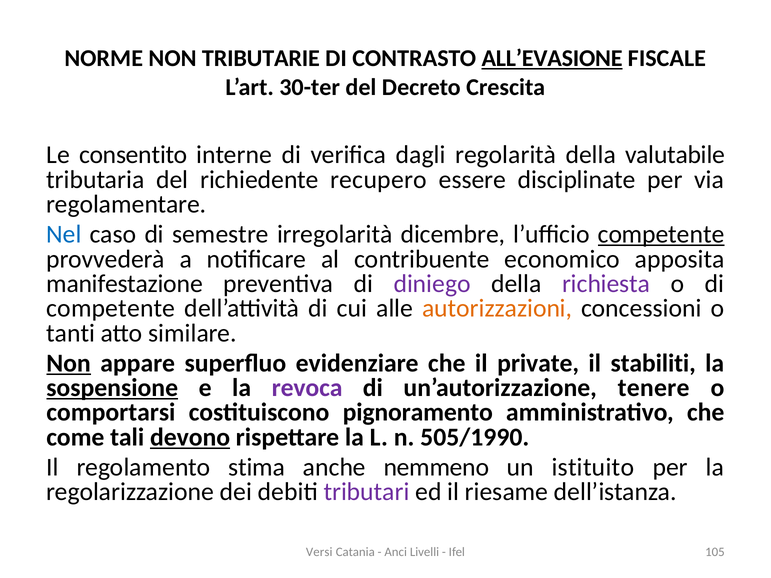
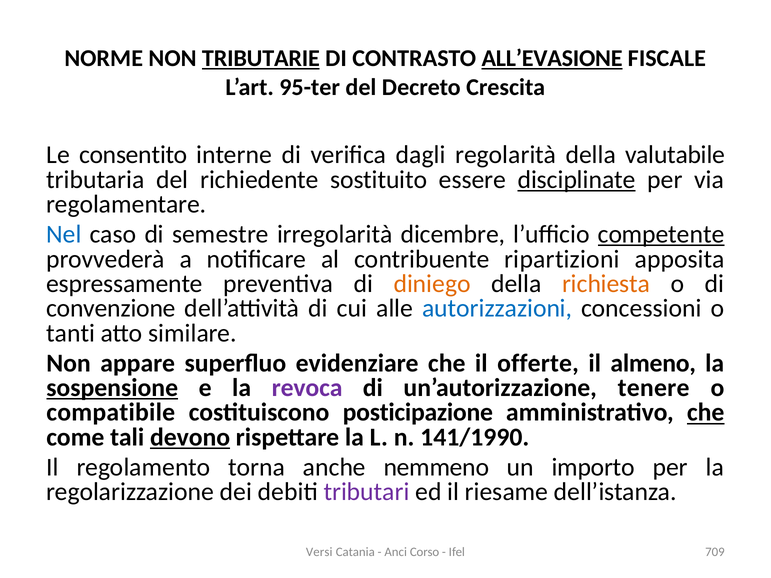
TRIBUTARIE underline: none -> present (261, 59)
30-ter: 30-ter -> 95-ter (310, 88)
recupero: recupero -> sostituito (379, 180)
disciplinate underline: none -> present (577, 180)
economico: economico -> ripartizioni (562, 259)
manifestazione: manifestazione -> espressamente (125, 284)
diniego colour: purple -> orange (432, 284)
richiesta colour: purple -> orange (606, 284)
competente: competente -> convenzione (111, 309)
autorizzazioni colour: orange -> blue (497, 309)
Non underline: present -> none (69, 363)
private: private -> offerte (538, 363)
stabiliti: stabiliti -> almeno (653, 363)
comportarsi: comportarsi -> compatibile (111, 413)
pignoramento: pignoramento -> posticipazione (418, 413)
che underline: none -> present (706, 413)
505/1990: 505/1990 -> 141/1990 (475, 437)
stima: stima -> torna (257, 468)
istituito: istituito -> importo (593, 468)
Livelli: Livelli -> Corso (425, 552)
105: 105 -> 709 (715, 552)
